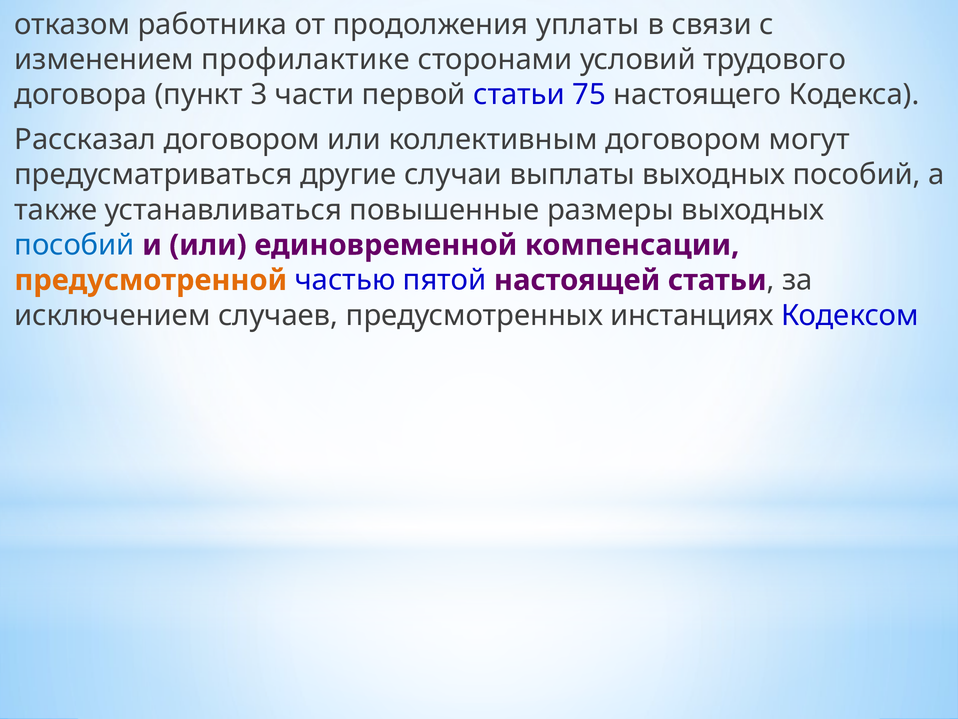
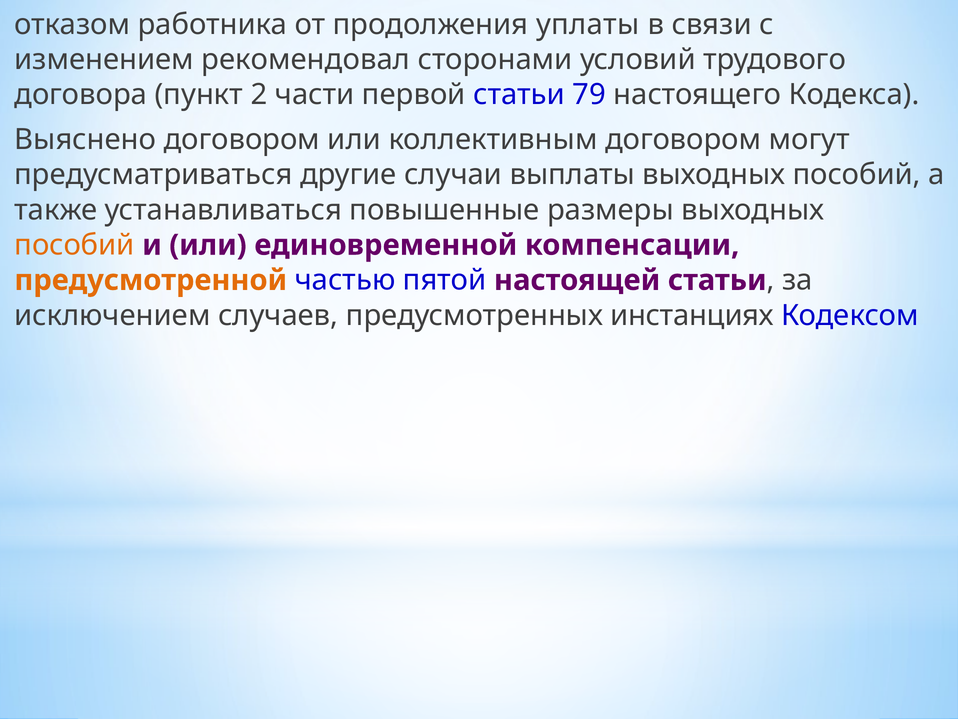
профилактике: профилактике -> рекомендовал (306, 60)
3: 3 -> 2 (259, 95)
75: 75 -> 79 (589, 95)
Рассказал: Рассказал -> Выяснено (85, 140)
пособий colour: blue -> orange (74, 245)
